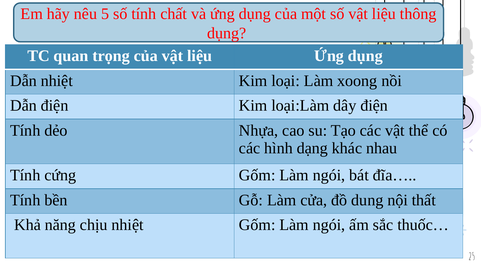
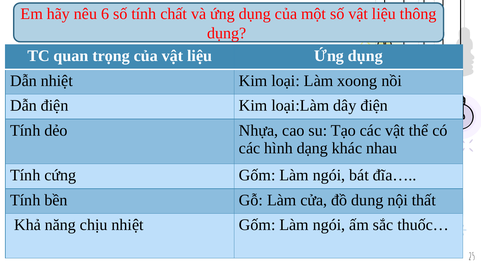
5: 5 -> 6 (105, 14)
